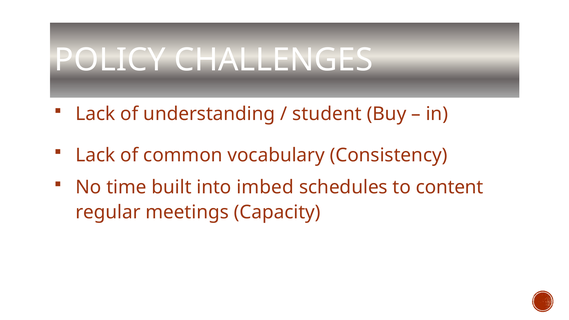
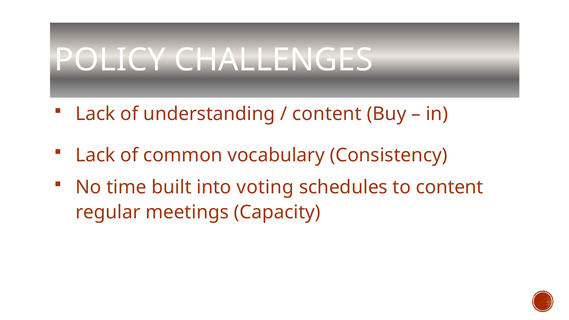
student: student -> content (327, 114)
imbed: imbed -> voting (265, 187)
